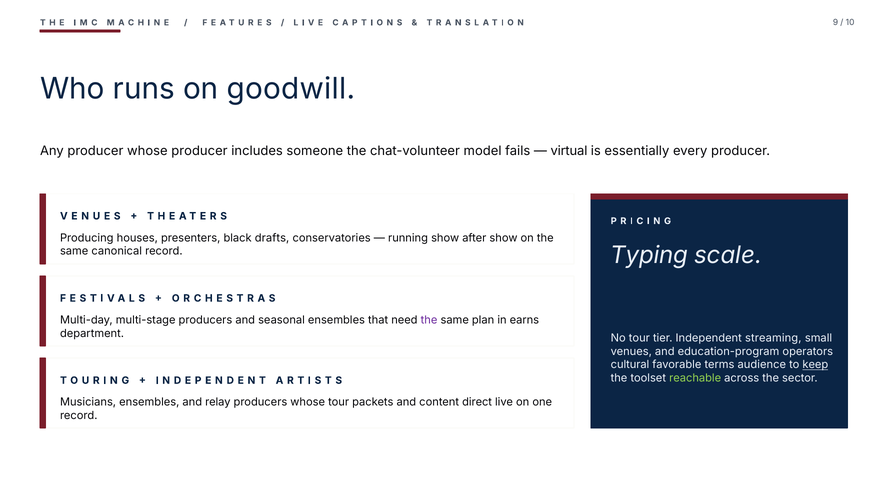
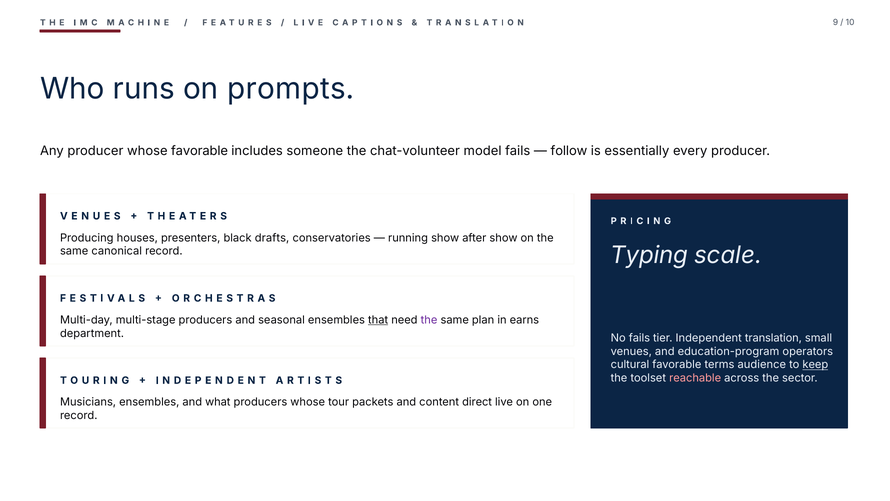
goodwill: goodwill -> prompts (291, 89)
whose producer: producer -> favorable (200, 151)
virtual: virtual -> follow (569, 151)
that underline: none -> present (378, 320)
No tour: tour -> fails (639, 338)
streaming: streaming -> translation (773, 338)
reachable colour: light green -> pink (695, 378)
relay: relay -> what (218, 402)
